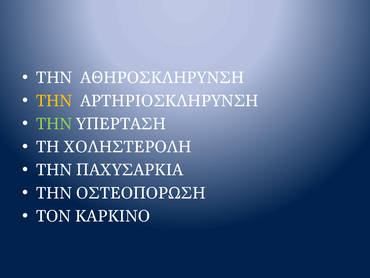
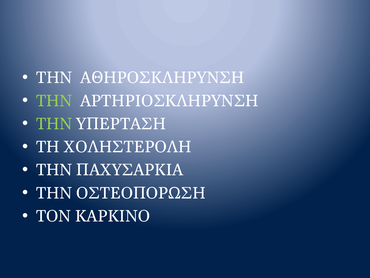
ΤΗΝ colour: yellow -> light green (54, 101)
